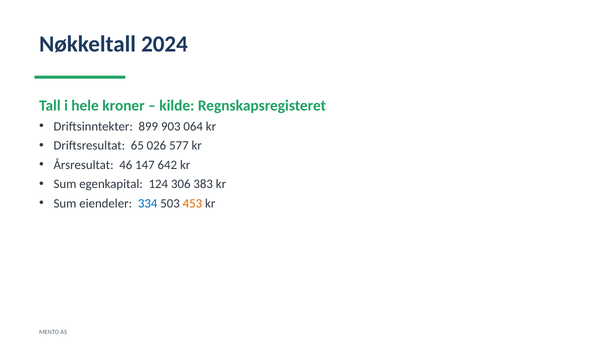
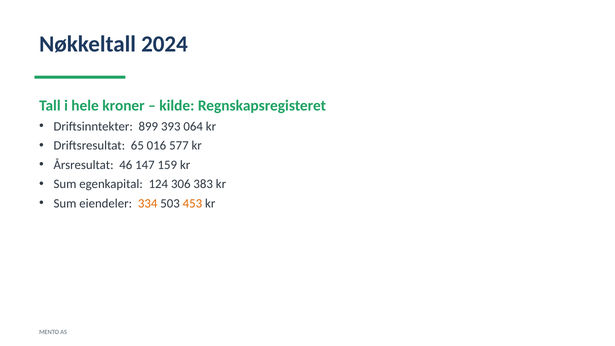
903: 903 -> 393 (171, 126)
026: 026 -> 016 (156, 146)
642: 642 -> 159 (167, 165)
334 colour: blue -> orange (148, 203)
